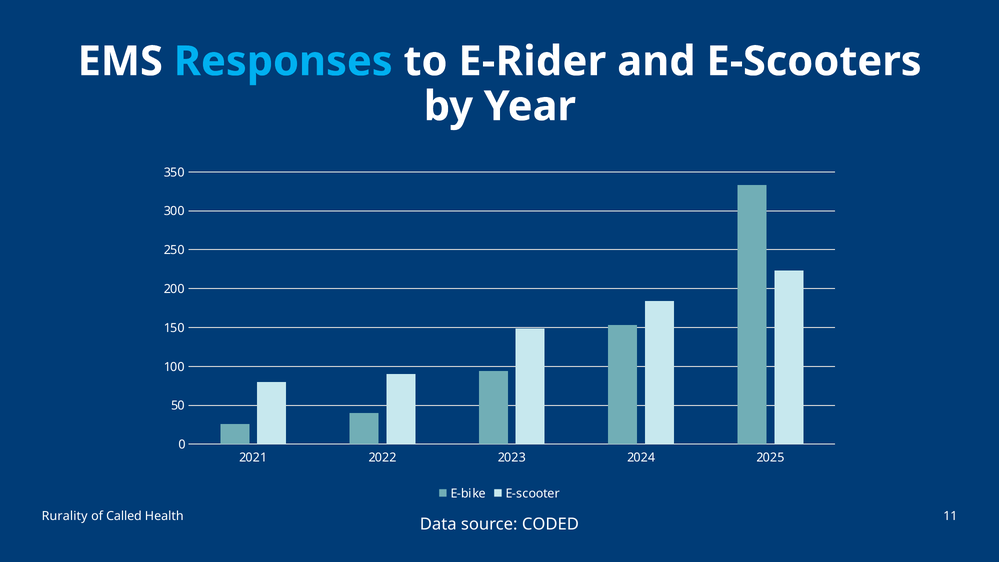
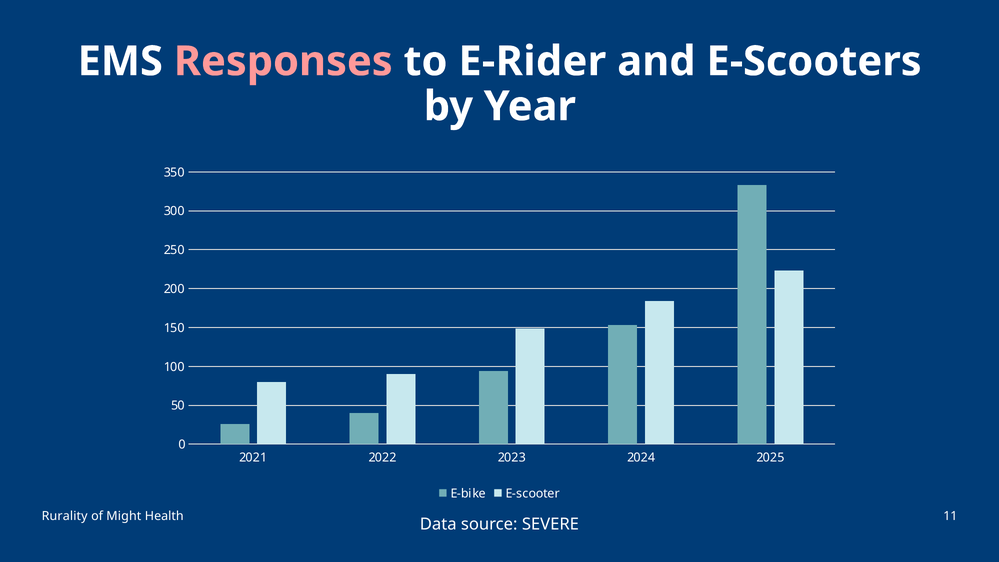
Responses colour: light blue -> pink (283, 61)
Called: Called -> Might (124, 516)
CODED: CODED -> SEVERE (550, 524)
